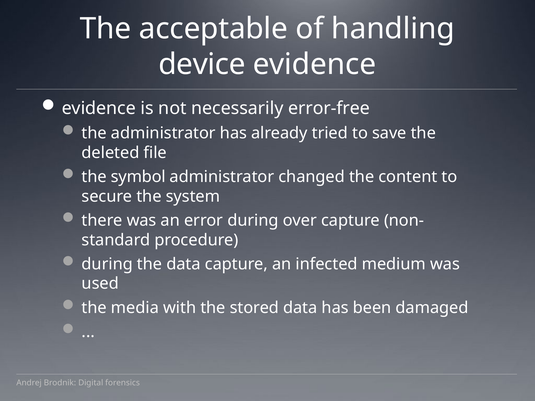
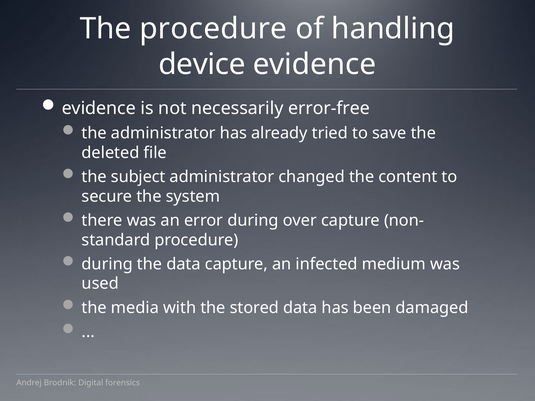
The acceptable: acceptable -> procedure (213, 29)
symbol: symbol -> subject (138, 177)
